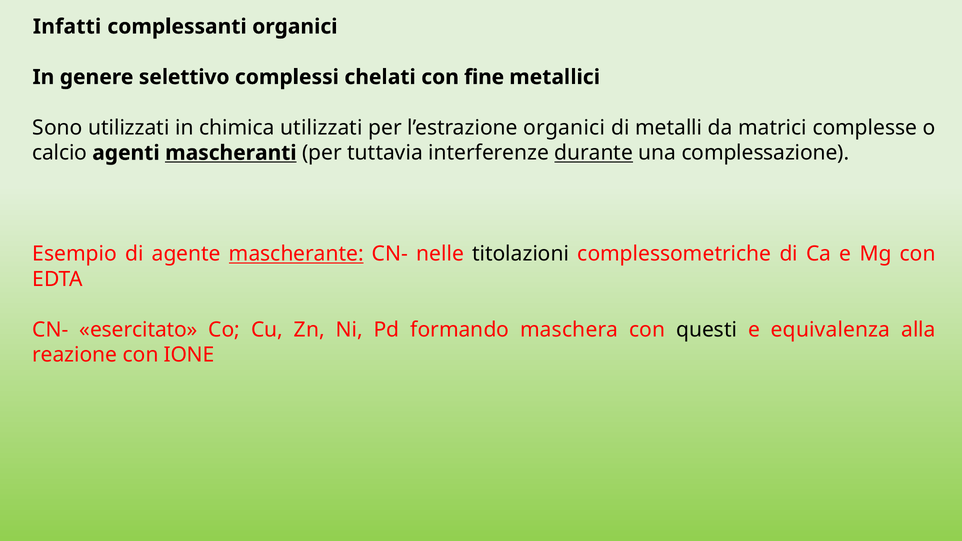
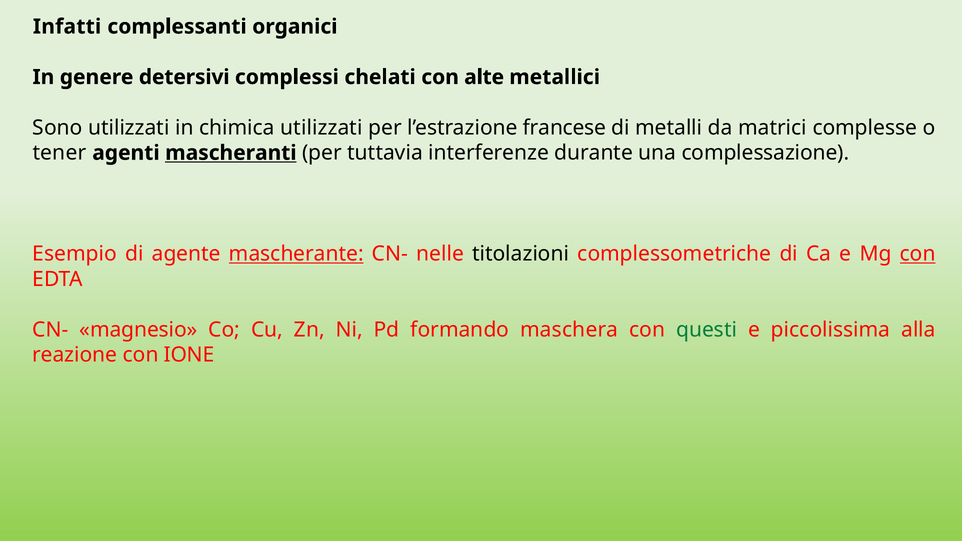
selettivo: selettivo -> detersivi (184, 77)
fine: fine -> alte (484, 77)
l’estrazione organici: organici -> francese (565, 128)
calcio: calcio -> tener (60, 153)
durante underline: present -> none (594, 153)
con underline: none -> present (918, 254)
esercitato: esercitato -> magnesio (139, 330)
questi colour: black -> green (707, 330)
equivalenza: equivalenza -> piccolissima (831, 330)
